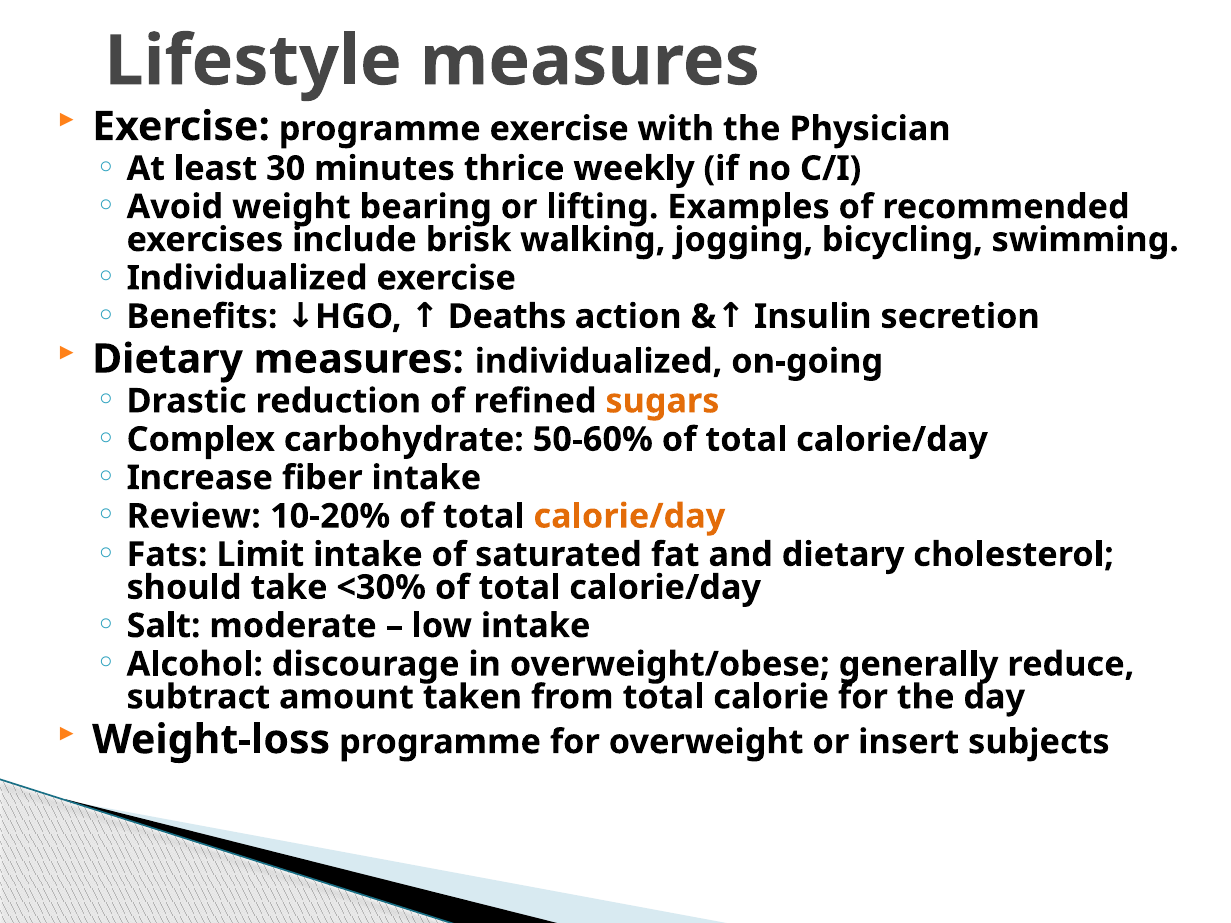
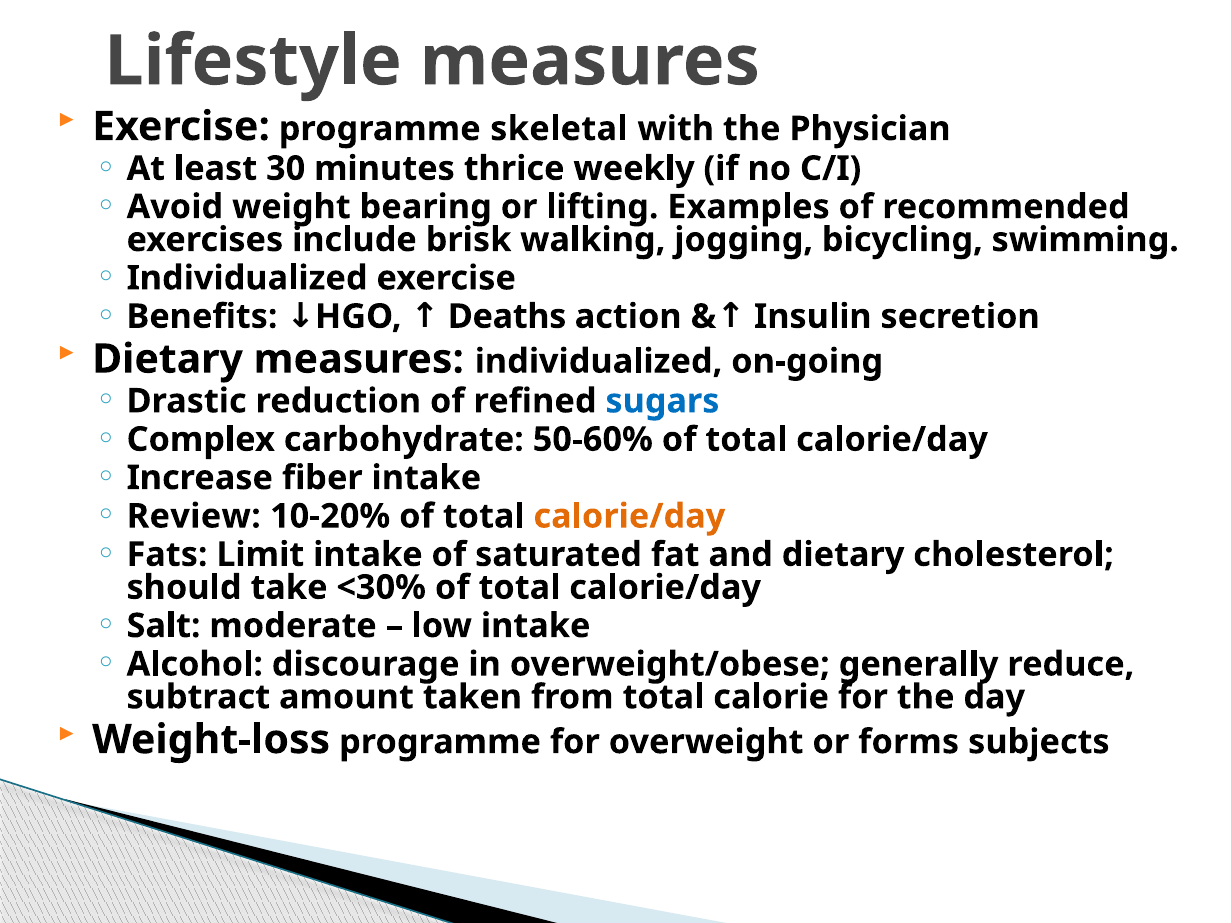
programme exercise: exercise -> skeletal (559, 129)
sugars colour: orange -> blue (662, 401)
insert: insert -> forms (909, 742)
